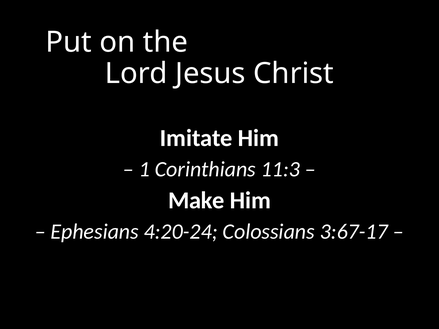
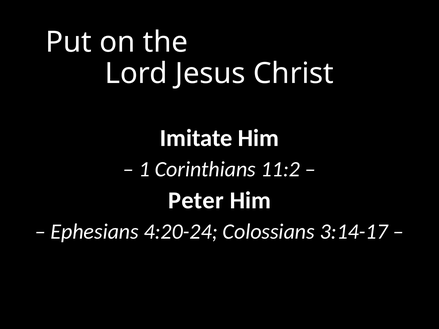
11:3: 11:3 -> 11:2 (280, 169)
Make: Make -> Peter (196, 200)
3:67-17: 3:67-17 -> 3:14-17 (354, 232)
